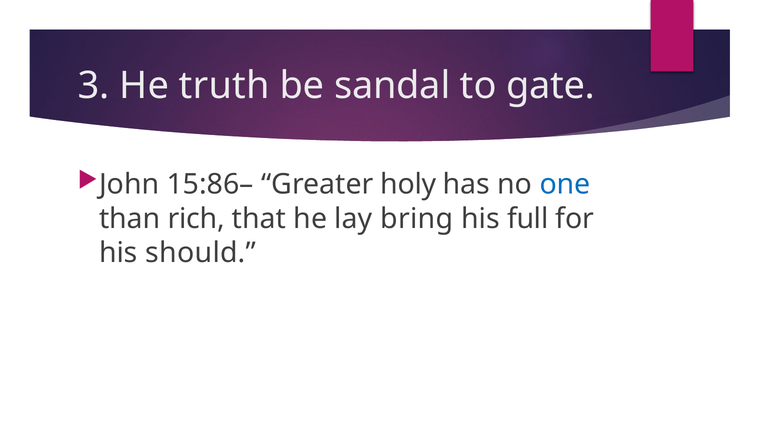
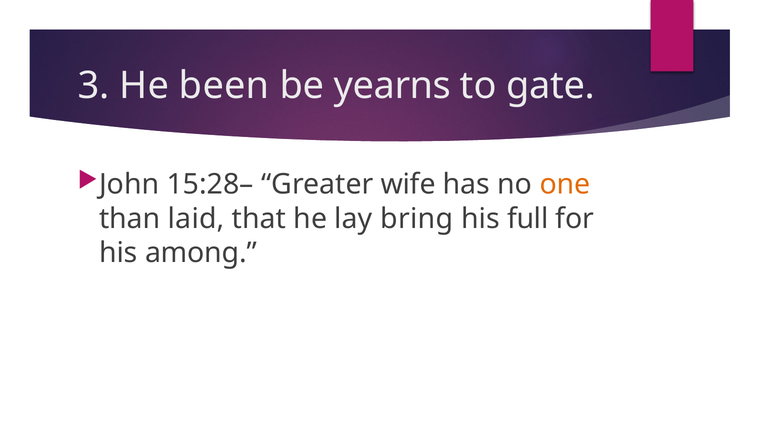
truth: truth -> been (224, 85)
sandal: sandal -> yearns (392, 85)
15:86–: 15:86– -> 15:28– (210, 184)
holy: holy -> wife (408, 184)
one colour: blue -> orange (565, 184)
rich: rich -> laid (196, 218)
should: should -> among (201, 253)
